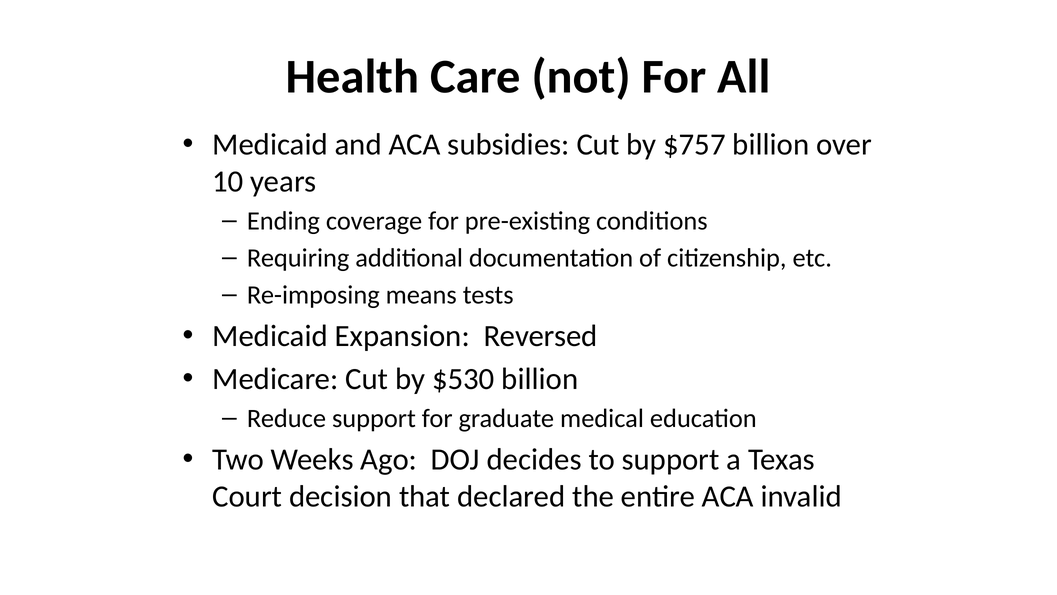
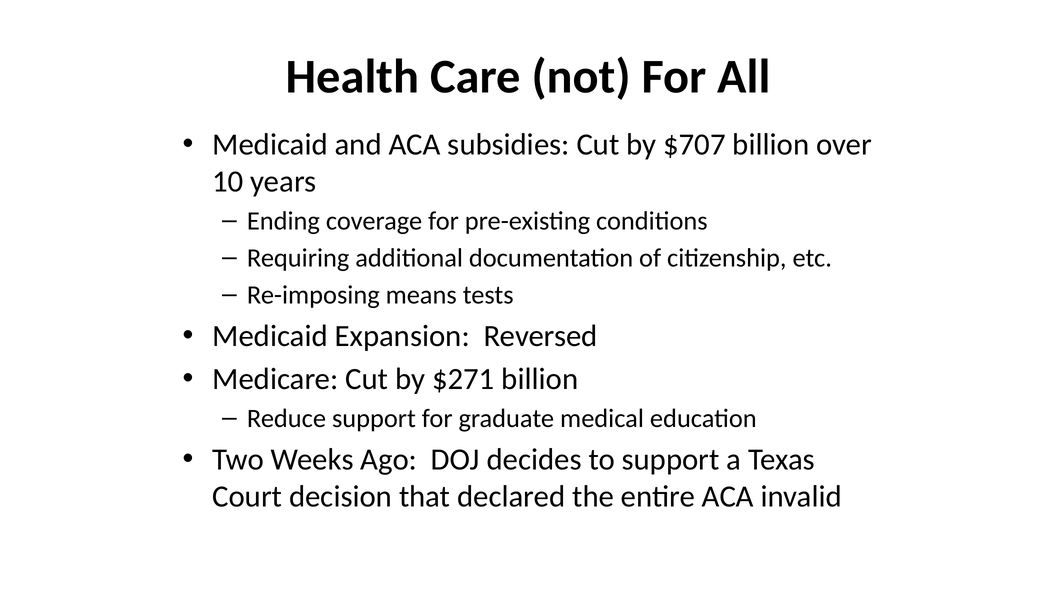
$757: $757 -> $707 (694, 145)
$530: $530 -> $271 (463, 379)
